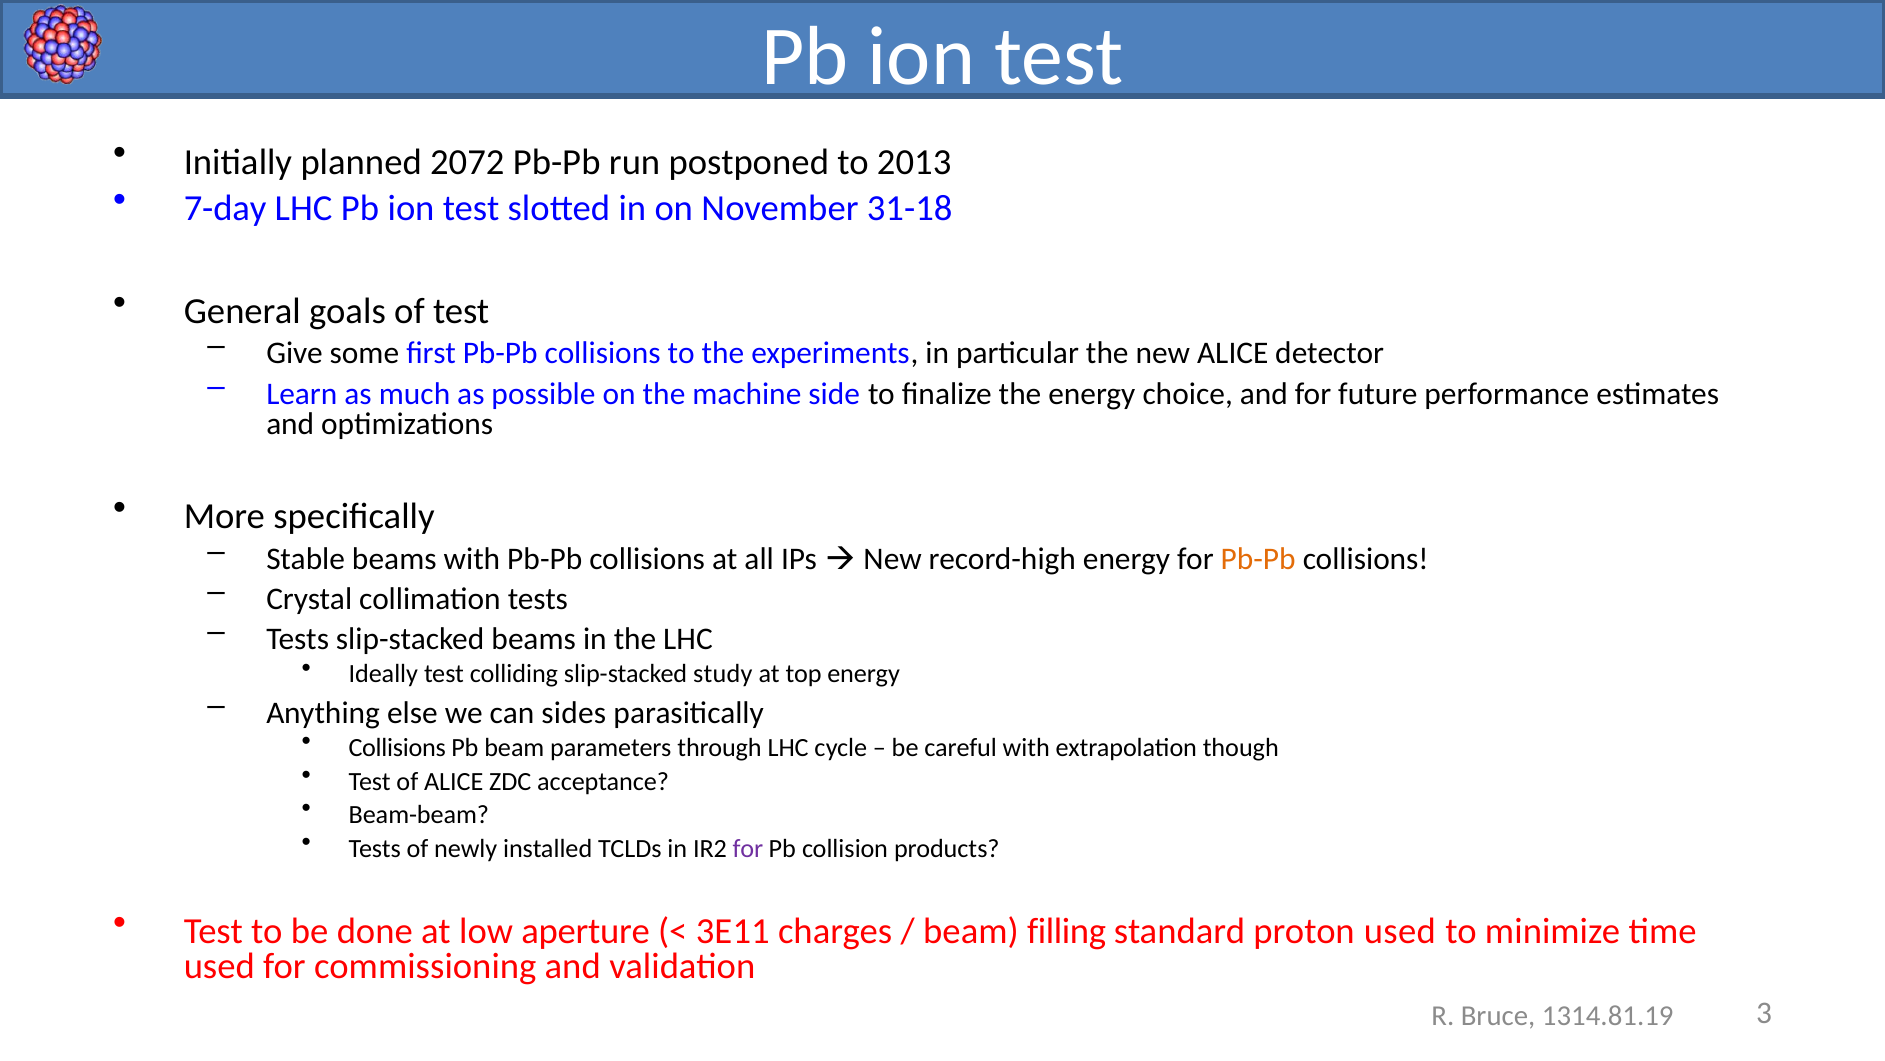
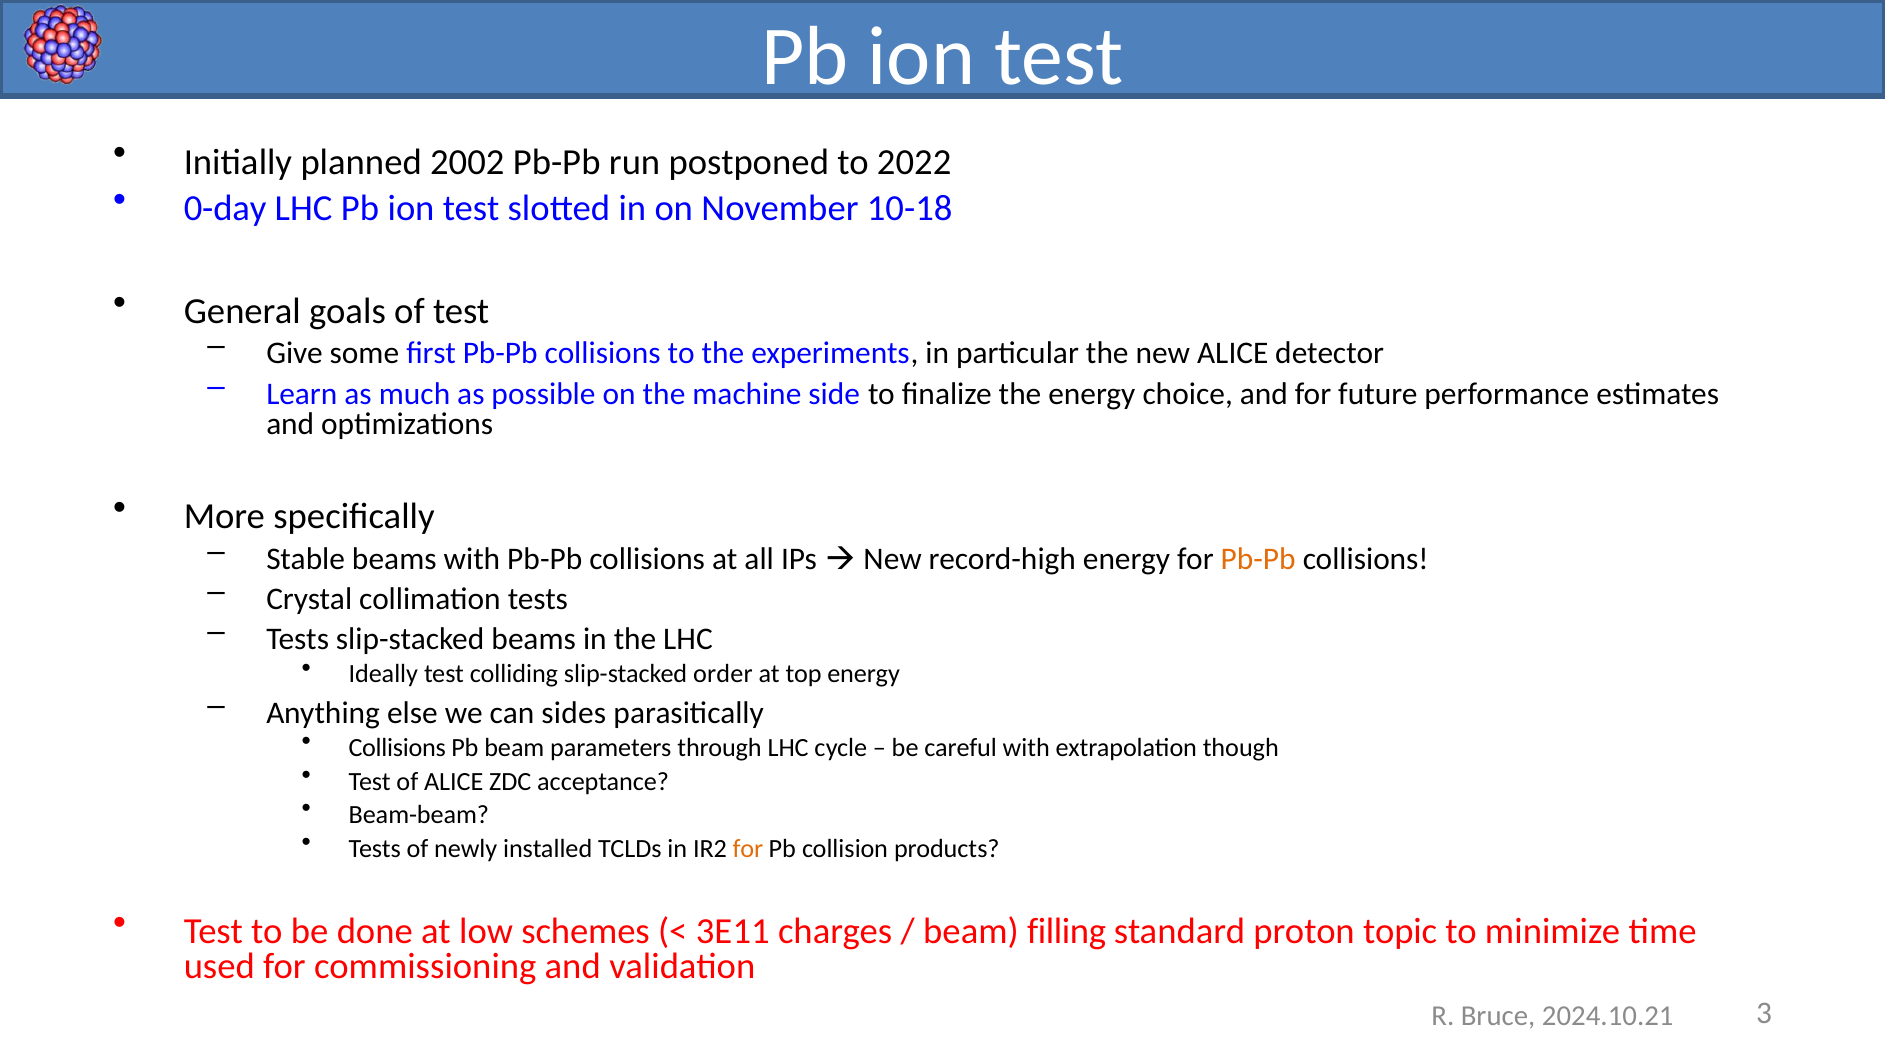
2072: 2072 -> 2002 (467, 162)
2013: 2013 -> 2022 (914, 162)
7-day: 7-day -> 0-day (225, 209)
31-18: 31-18 -> 10-18 (910, 209)
study: study -> order (723, 674)
for colour: purple -> orange (748, 848)
aperture: aperture -> schemes (586, 931)
proton used: used -> topic (1400, 931)
1314.81.19: 1314.81.19 -> 2024.10.21 (1608, 1016)
